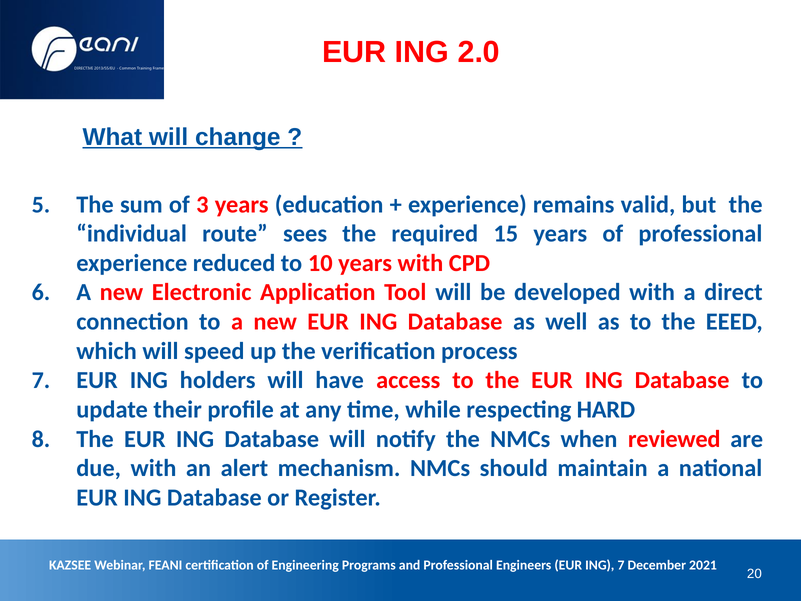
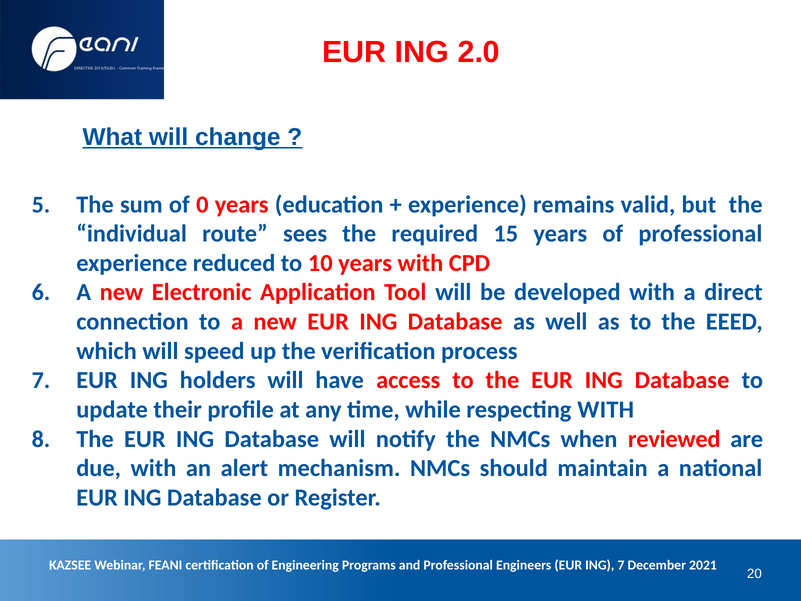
3: 3 -> 0 (202, 204)
respecting HARD: HARD -> WITH (606, 409)
